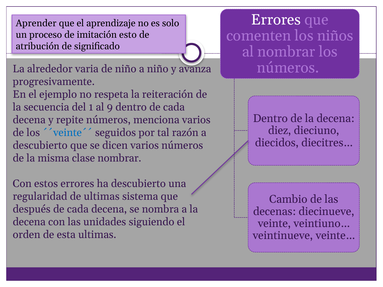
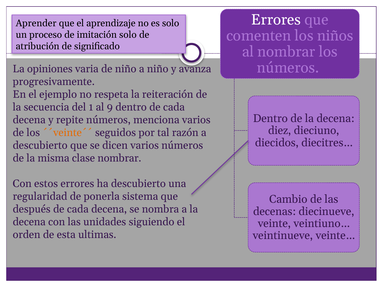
imitación esto: esto -> solo (128, 35)
alrededor: alrededor -> opiniones (50, 69)
´´veinte´´ colour: blue -> orange (68, 133)
de ultimas: ultimas -> ponerla (102, 197)
